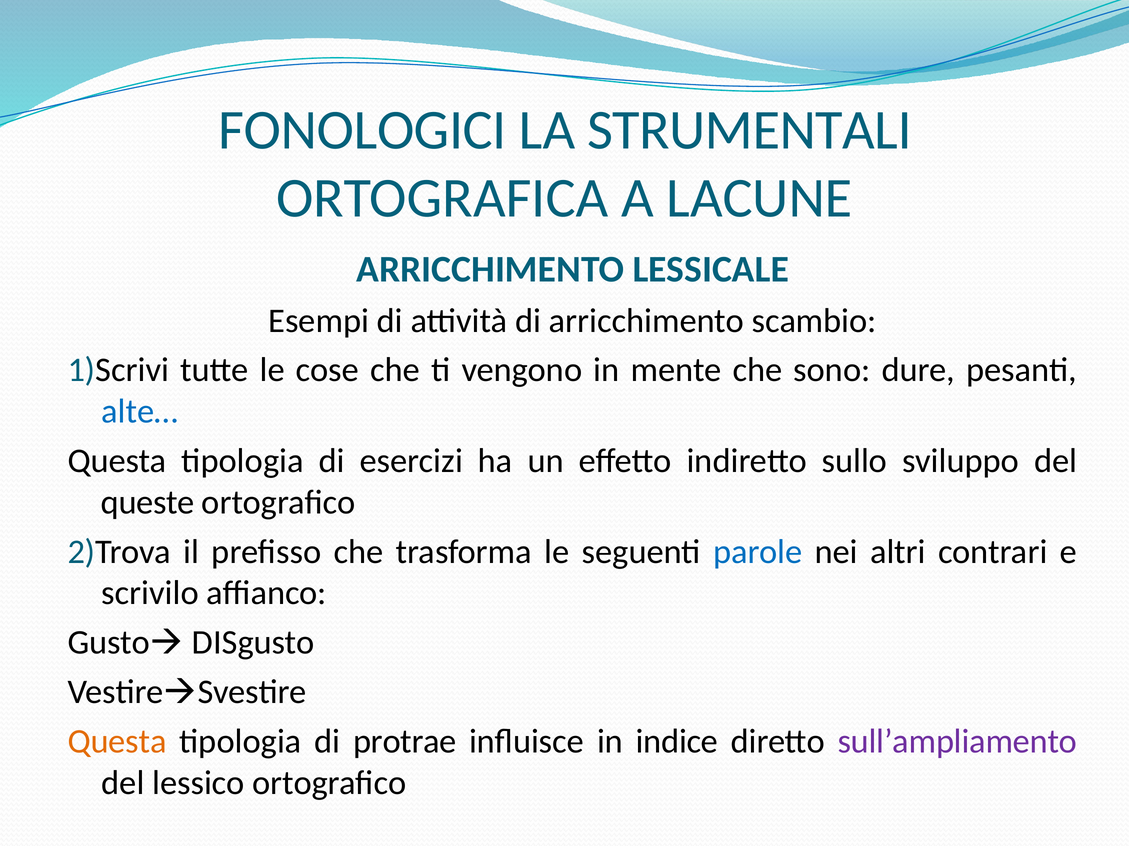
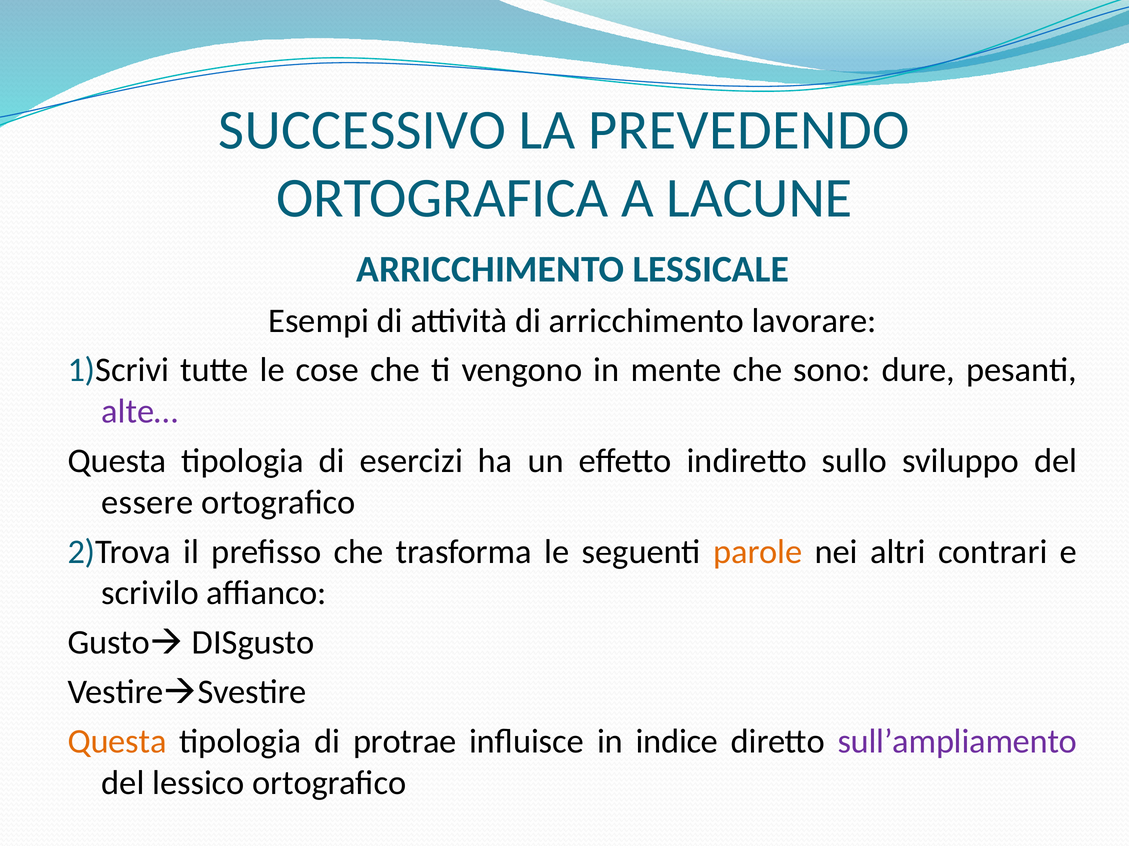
FONOLOGICI: FONOLOGICI -> SUCCESSIVO (362, 130)
STRUMENTALI: STRUMENTALI -> PREVEDENDO (749, 130)
scambio: scambio -> lavorare (814, 321)
alte… colour: blue -> purple (140, 412)
queste: queste -> essere (147, 503)
parole colour: blue -> orange (758, 552)
